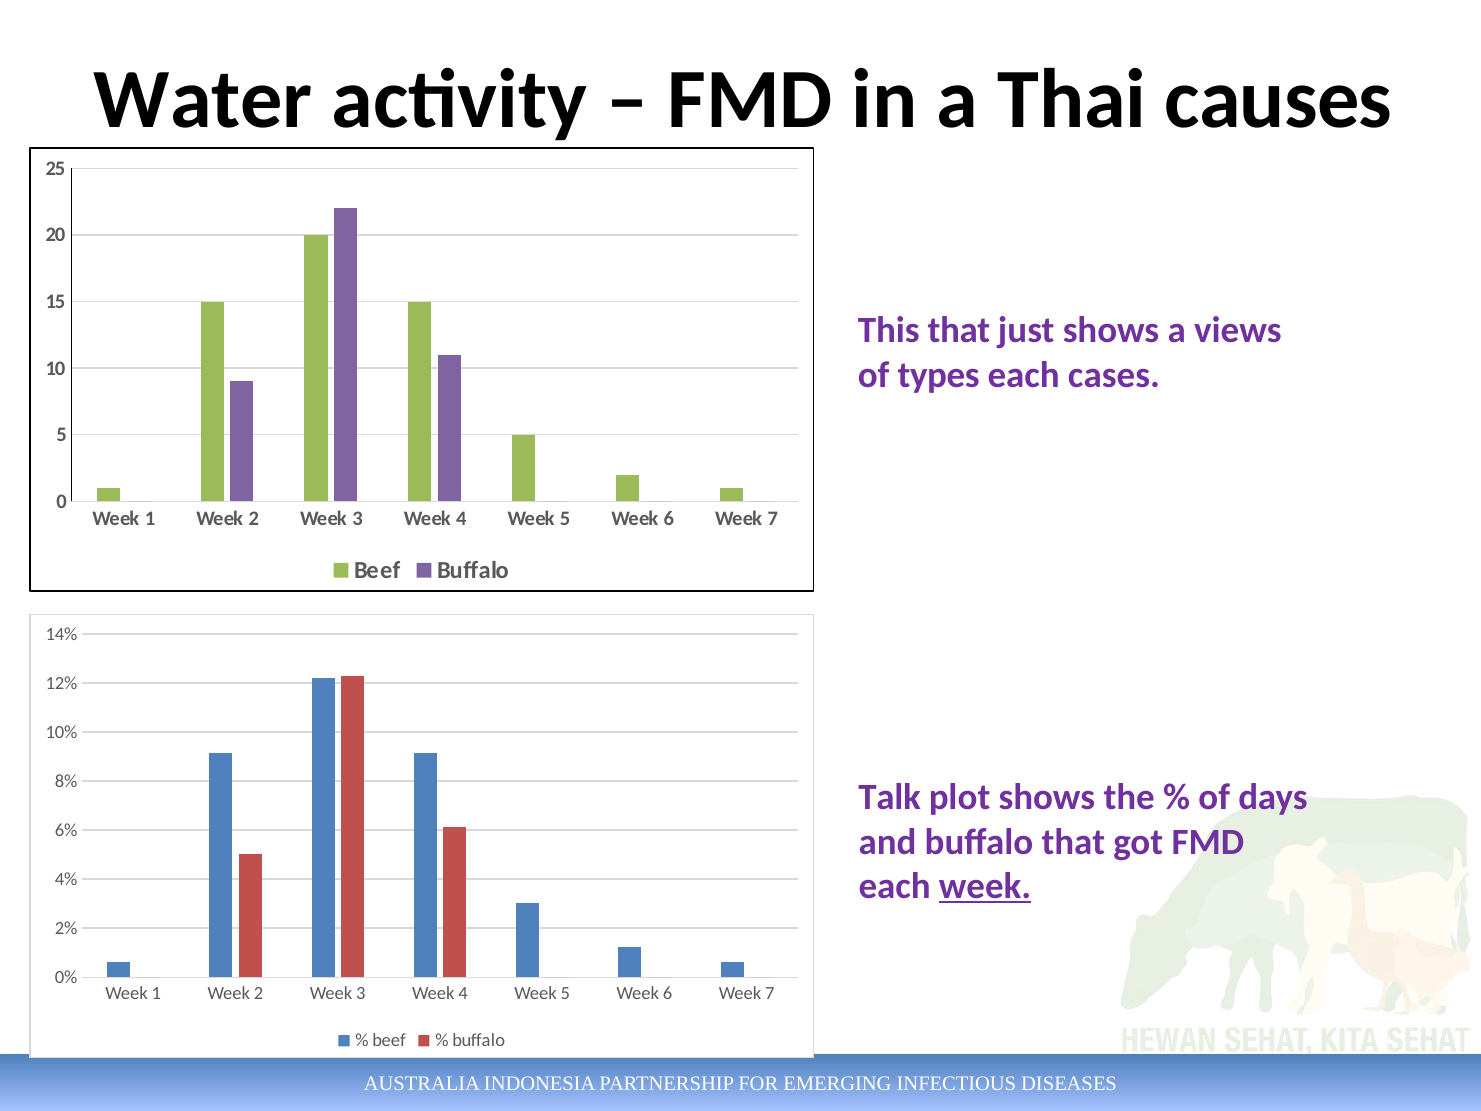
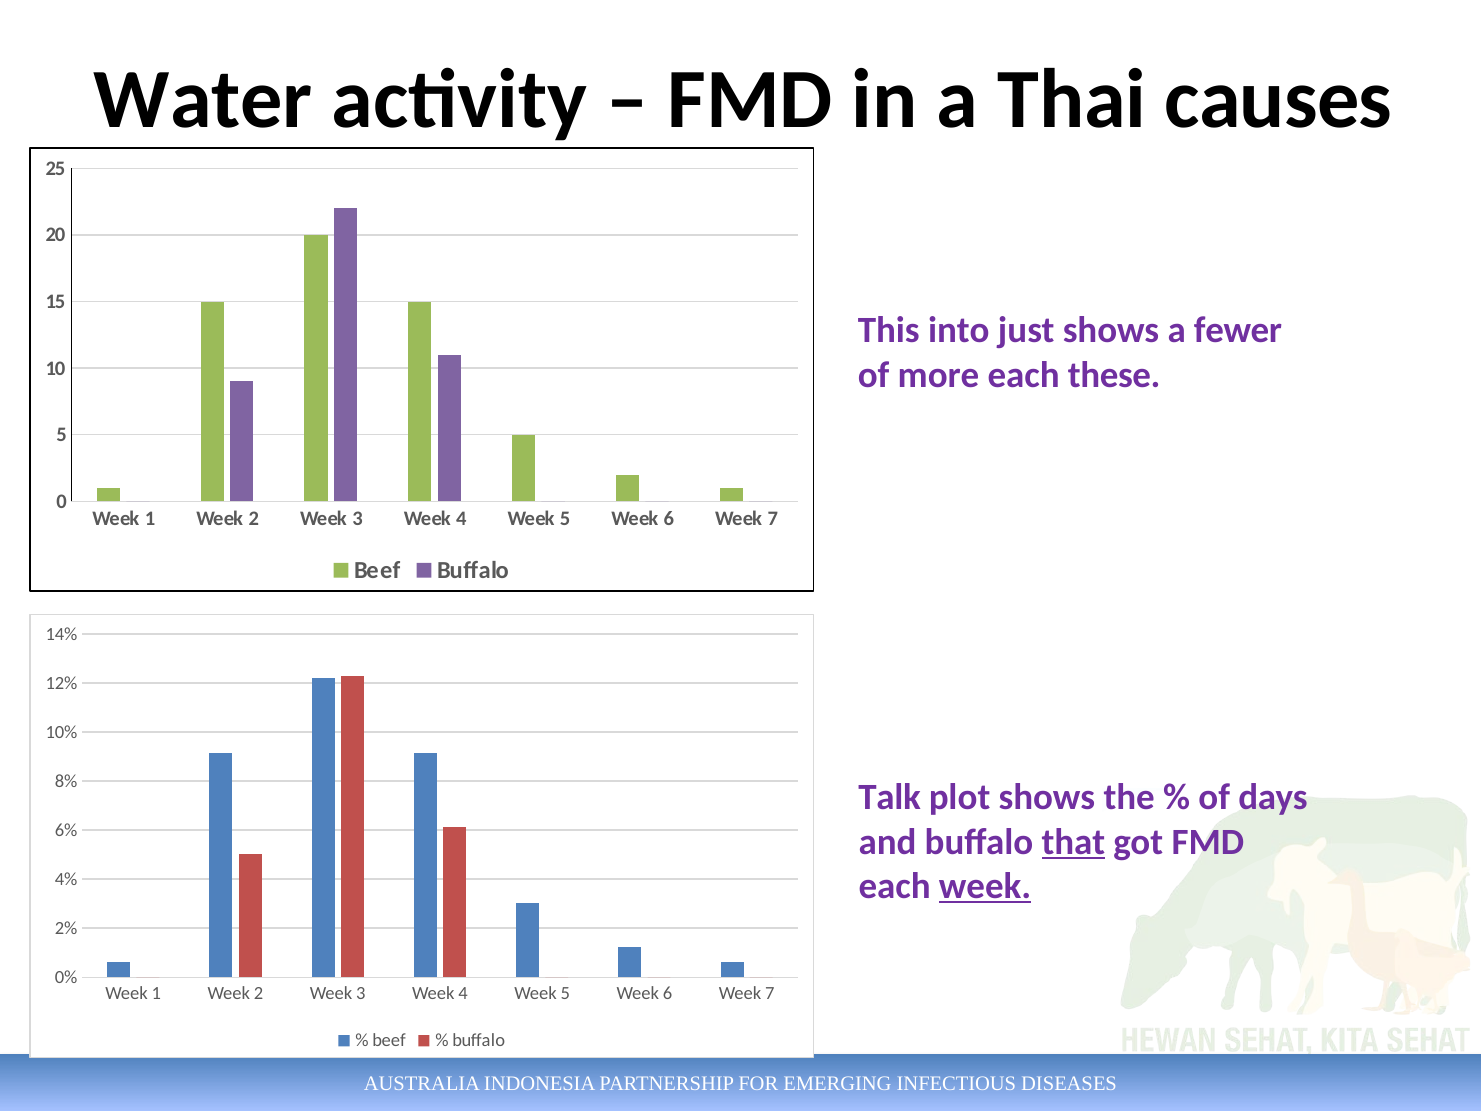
This that: that -> into (959, 331)
views: views -> fewer (1238, 331)
types: types -> more (938, 375)
cases: cases -> these (1114, 375)
that underline: none -> present (1073, 842)
